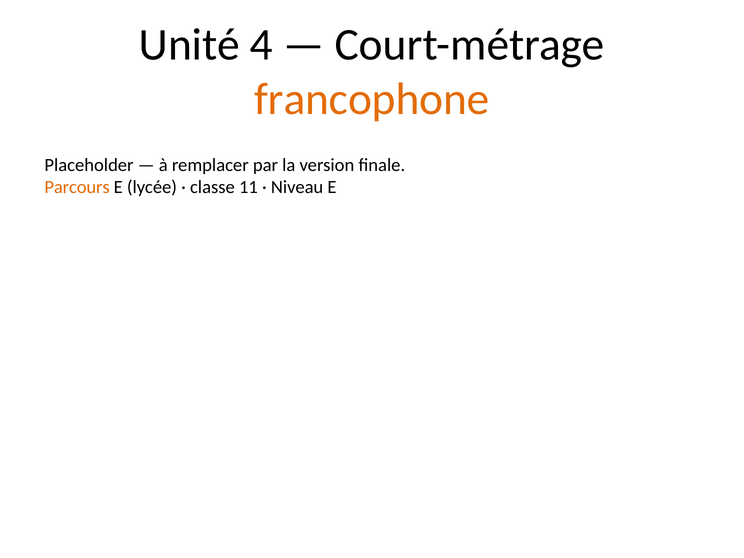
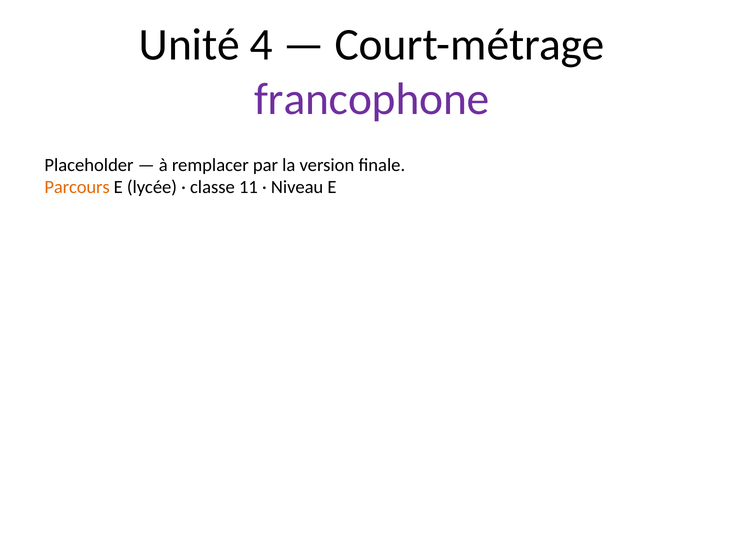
francophone colour: orange -> purple (372, 99)
